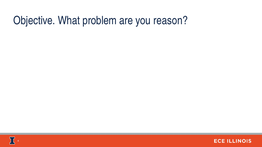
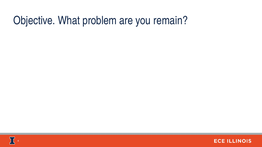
reason: reason -> remain (171, 21)
